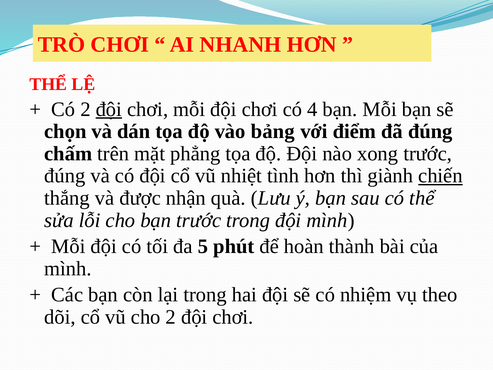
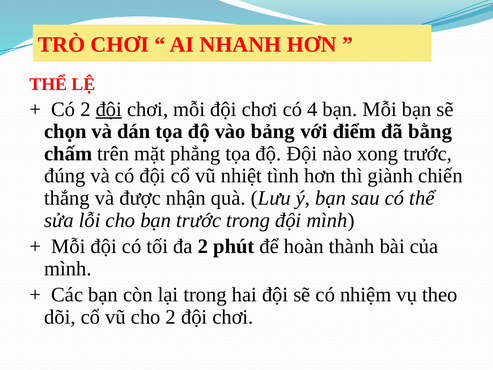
đã đúng: đúng -> bằng (430, 131)
chiến underline: present -> none (440, 176)
đa 5: 5 -> 2 (203, 246)
